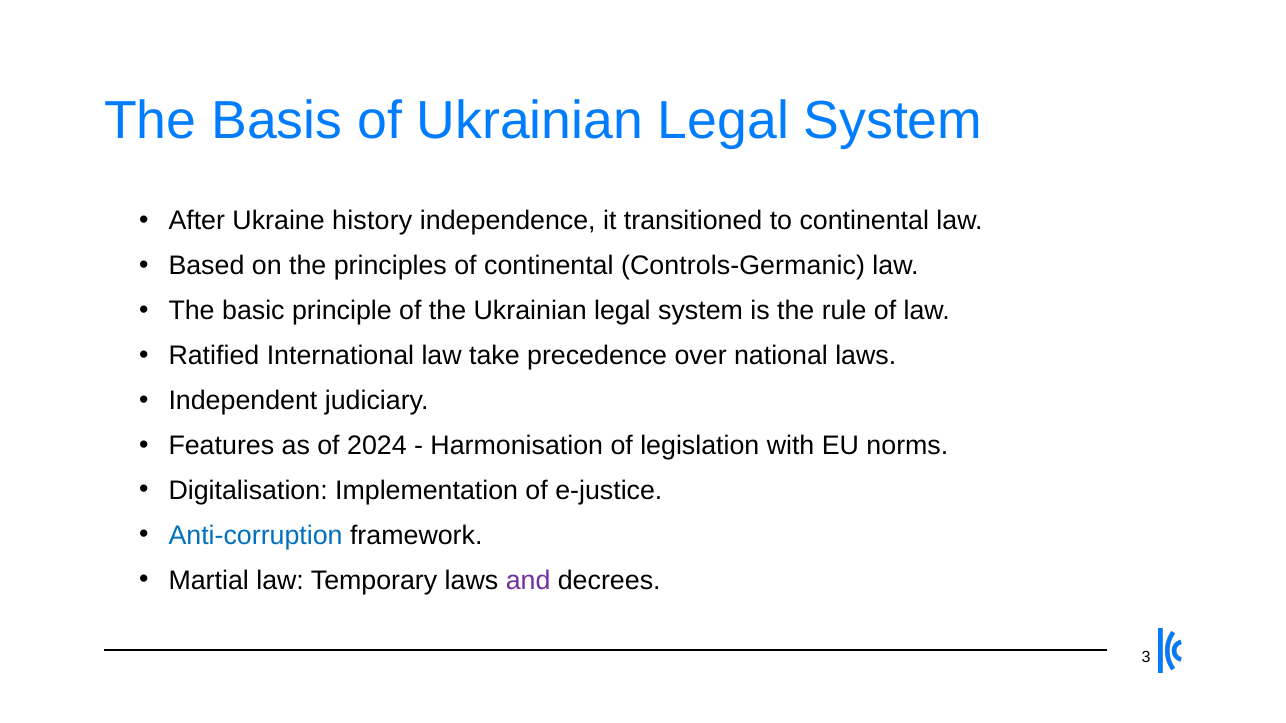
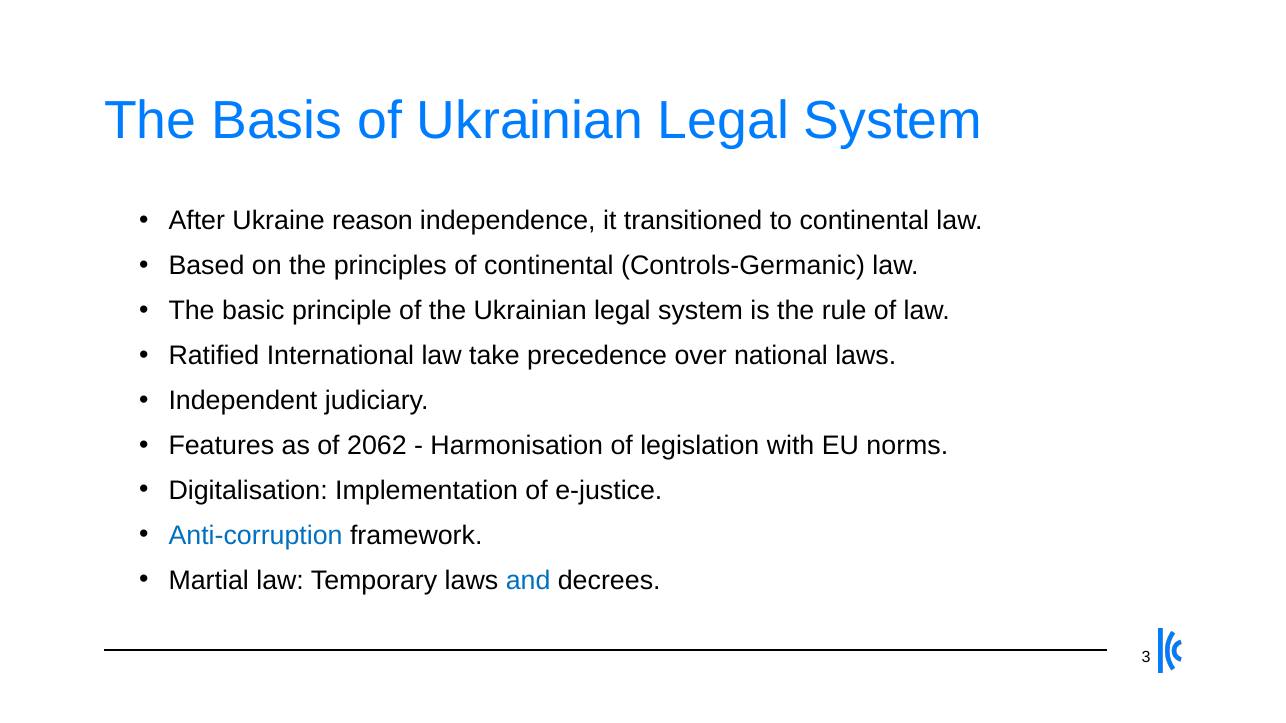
history: history -> reason (372, 221)
2024: 2024 -> 2062 (377, 446)
and colour: purple -> blue (528, 581)
